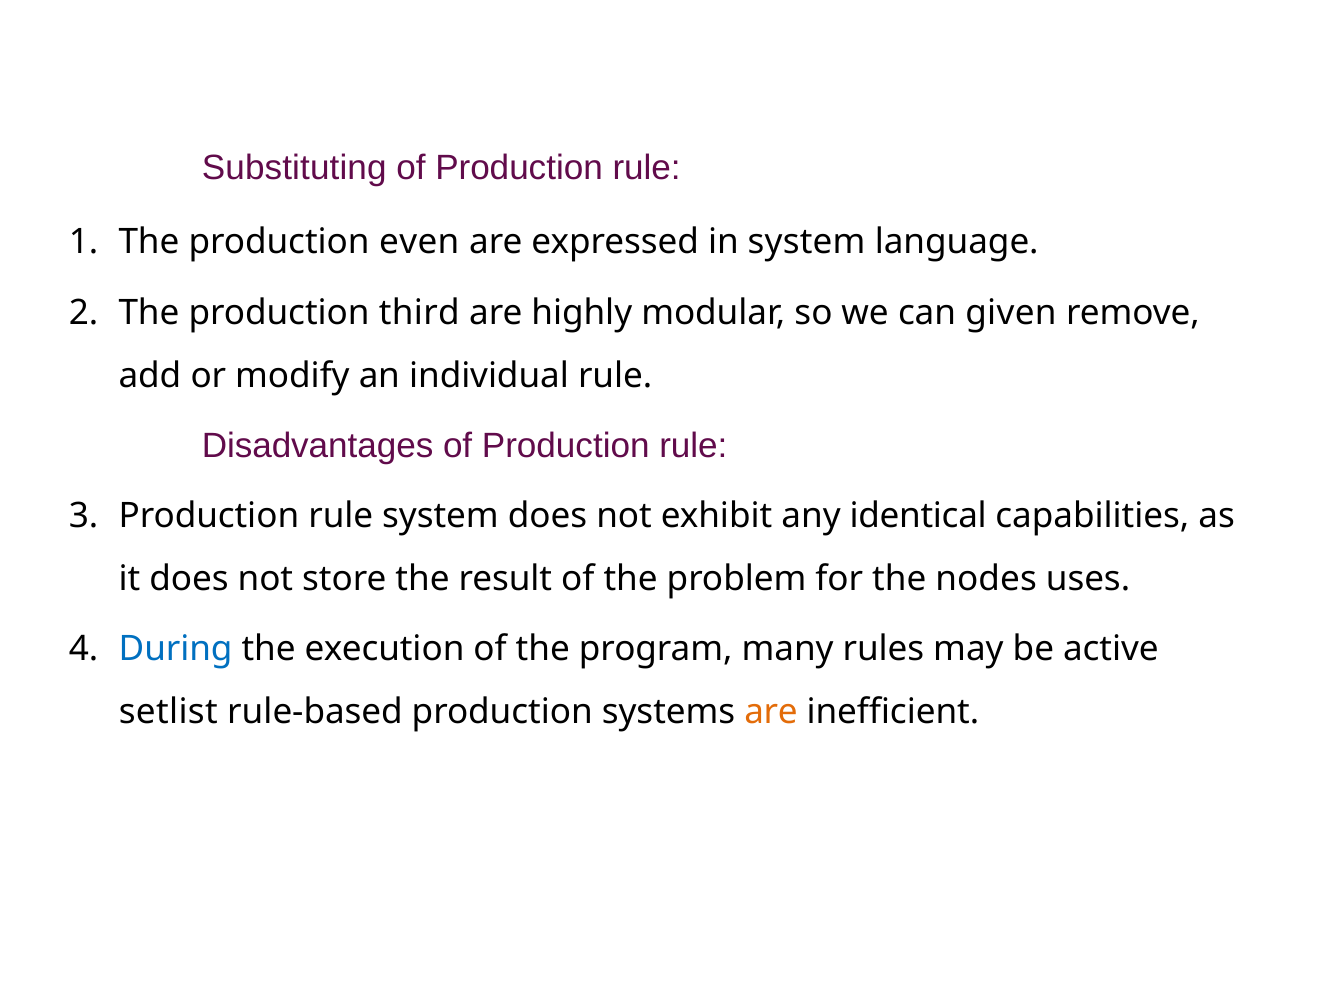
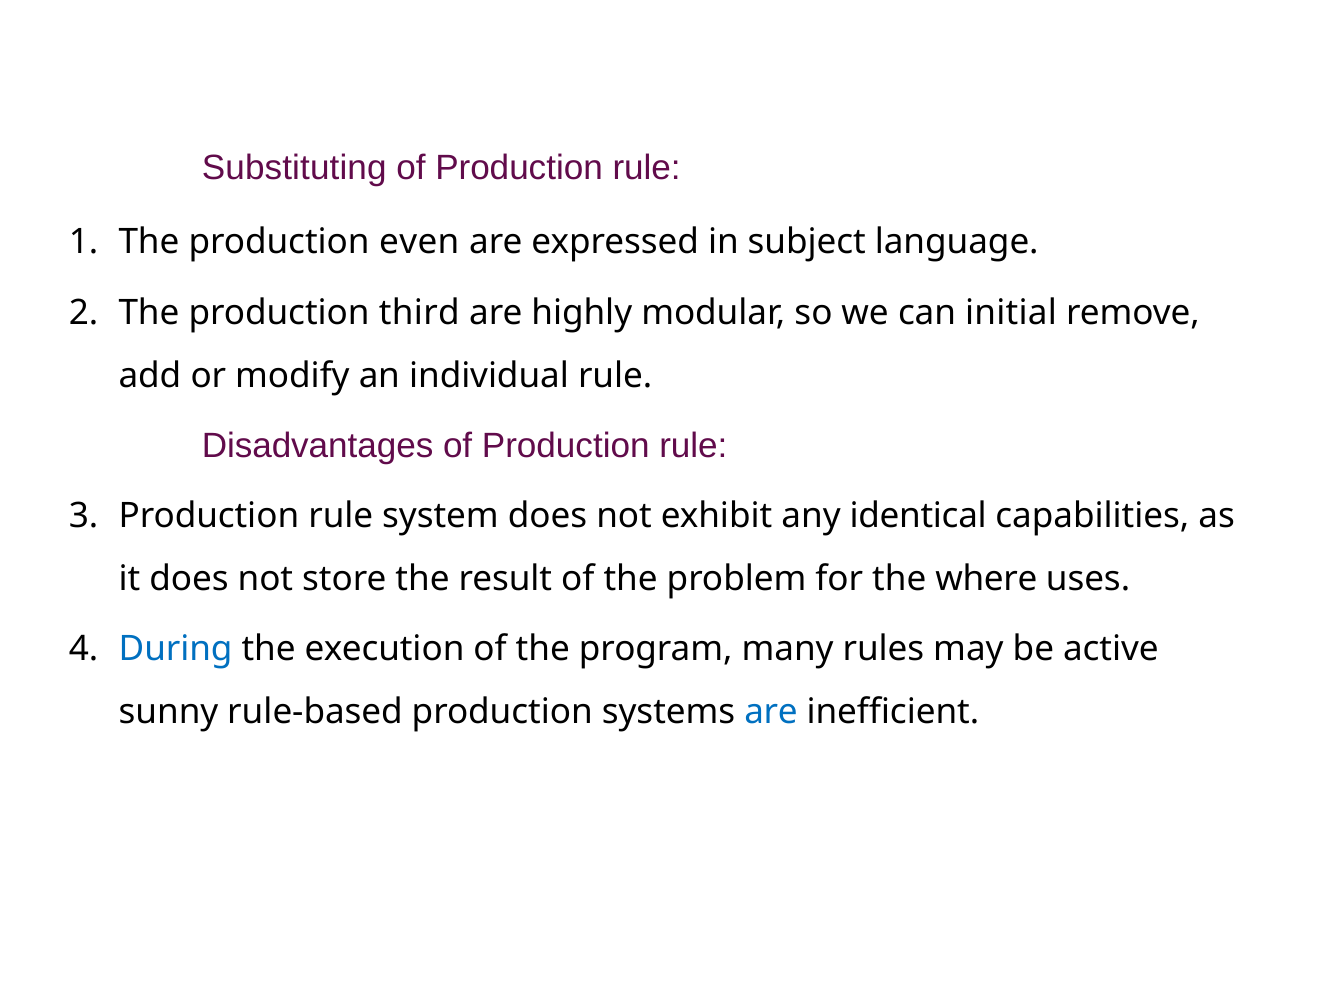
in system: system -> subject (807, 242)
given: given -> initial (1011, 313)
nodes: nodes -> where (986, 579)
setlist: setlist -> sunny (168, 712)
are colour: orange -> blue (771, 712)
